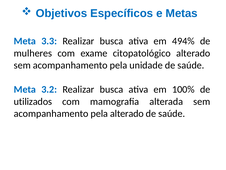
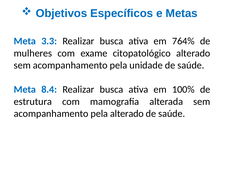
494%: 494% -> 764% (183, 41)
3.2: 3.2 -> 8.4 (49, 89)
utilizados: utilizados -> estrutura (33, 101)
